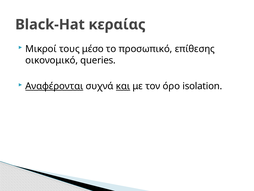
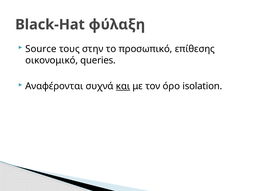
κεραίας: κεραίας -> φύλαξη (117, 25)
Μικροί: Μικροί -> Source (41, 49)
μέσο: μέσο -> στην (93, 49)
Αναφέρονται underline: present -> none (54, 86)
